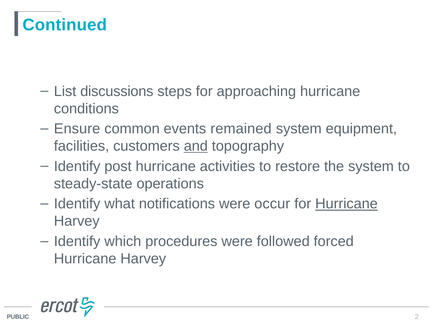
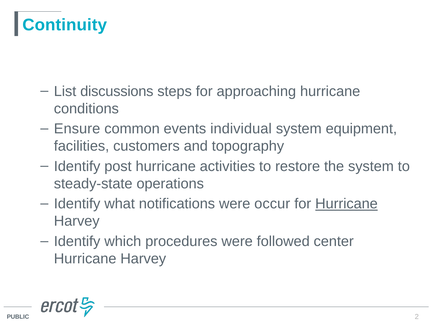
Continued: Continued -> Continuity (65, 25)
remained: remained -> individual (241, 129)
and underline: present -> none (196, 146)
forced: forced -> center (334, 241)
